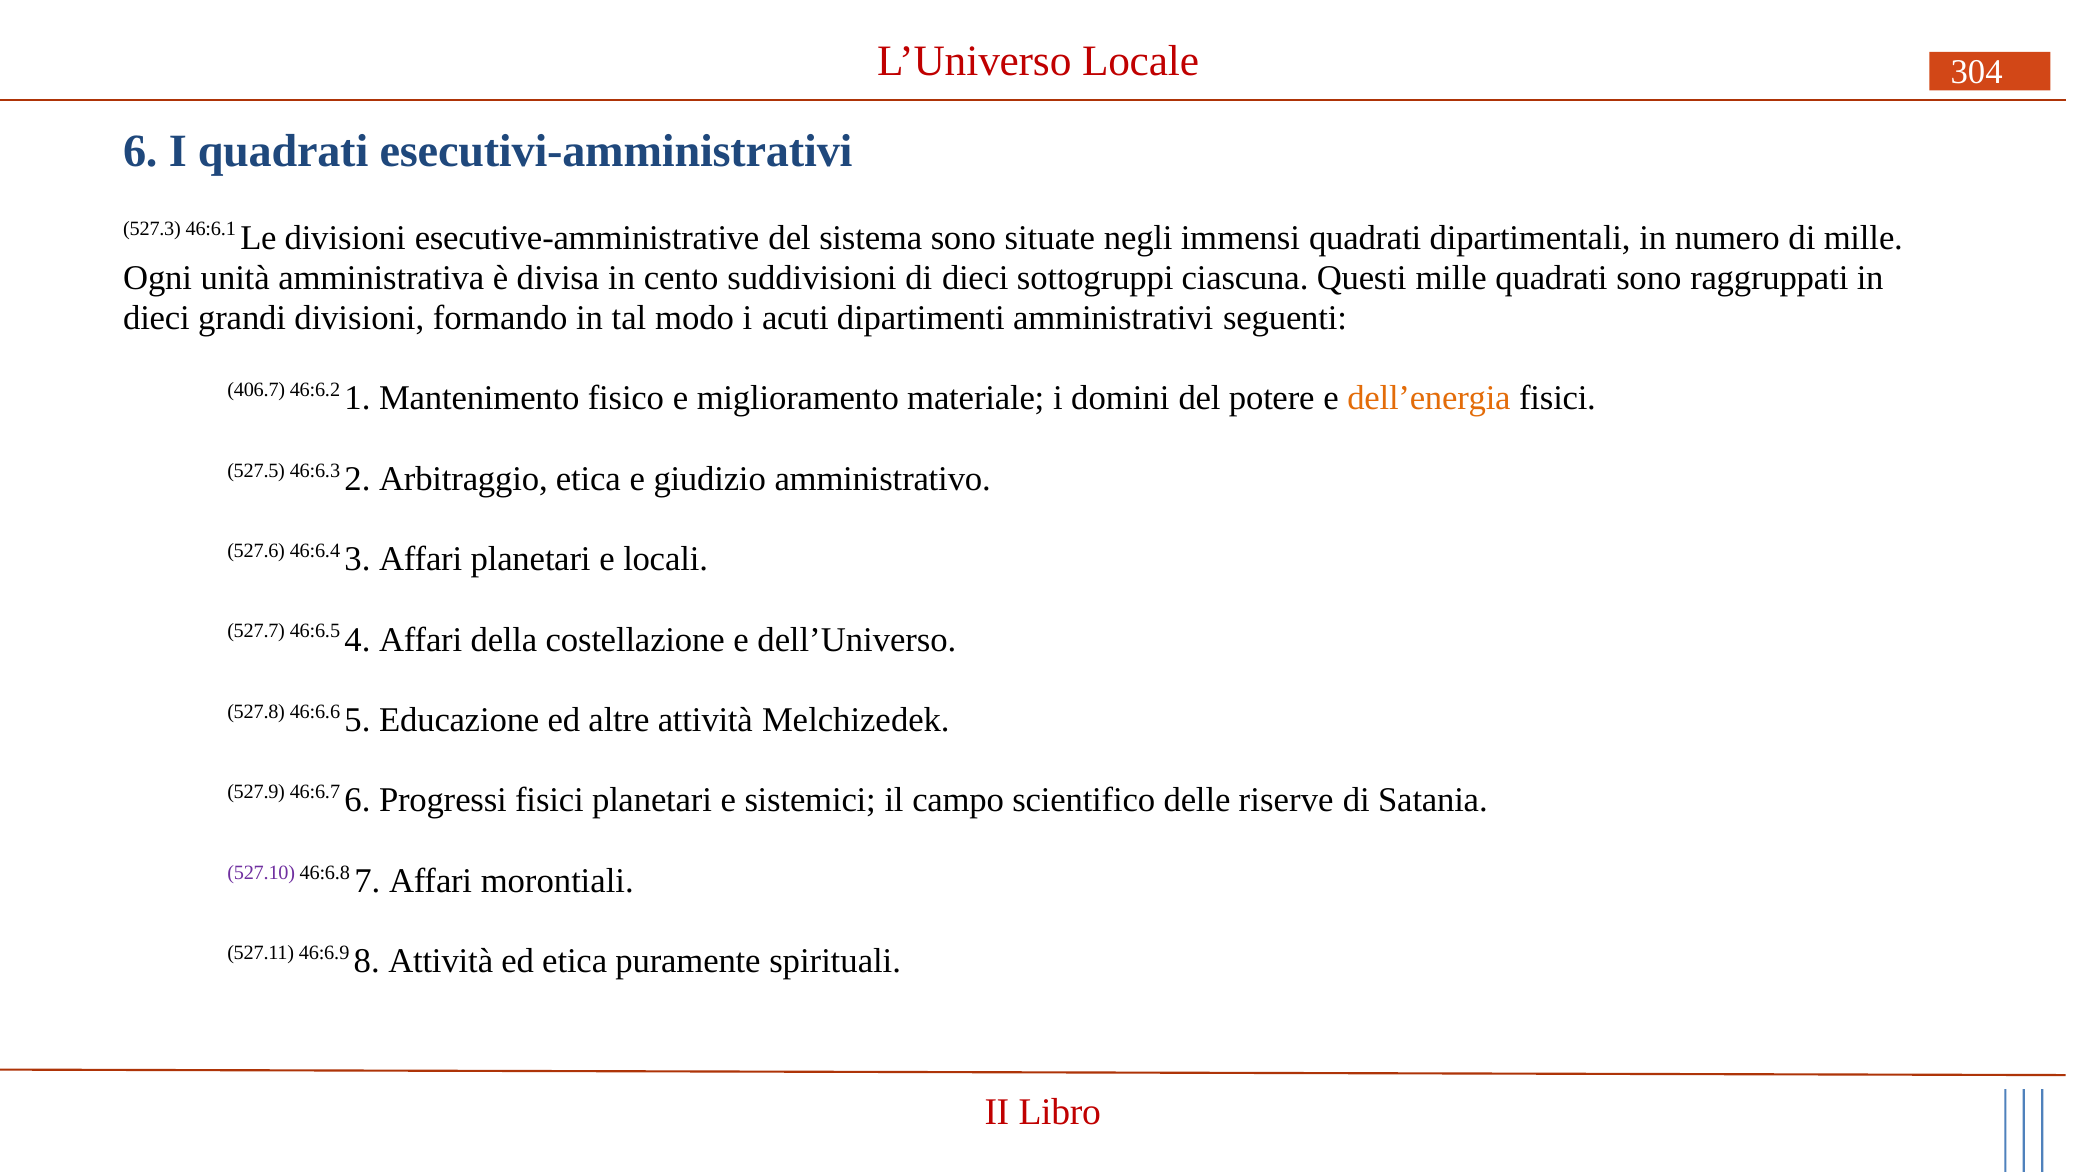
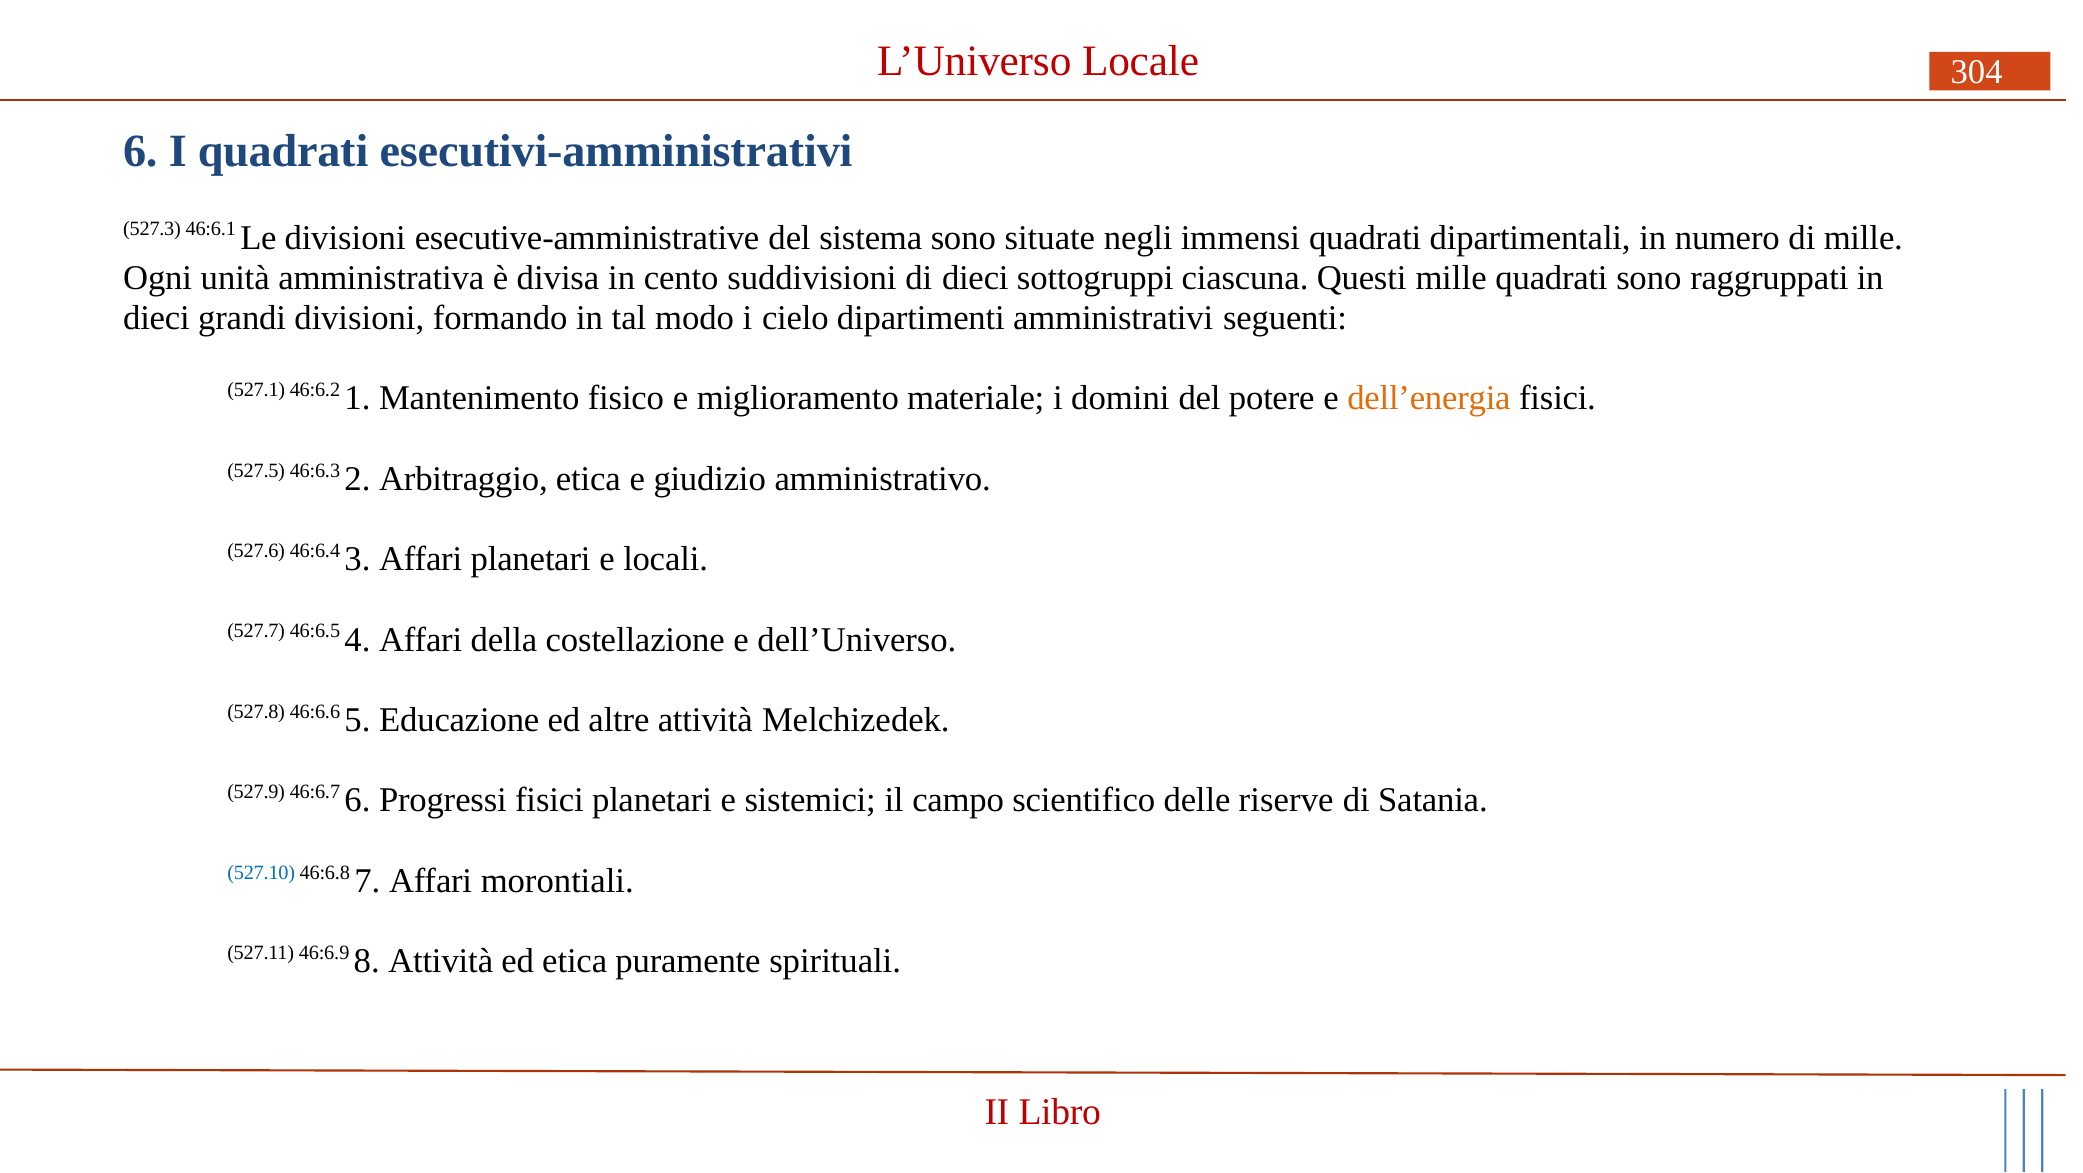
acuti: acuti -> cielo (795, 318)
406.7: 406.7 -> 527.1 (256, 390)
527.10 colour: purple -> blue (261, 873)
